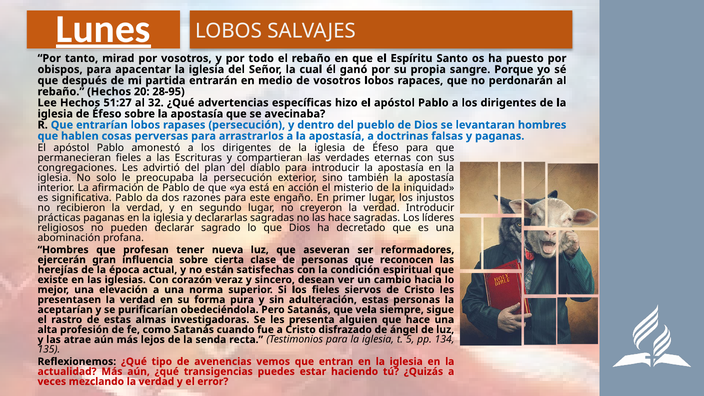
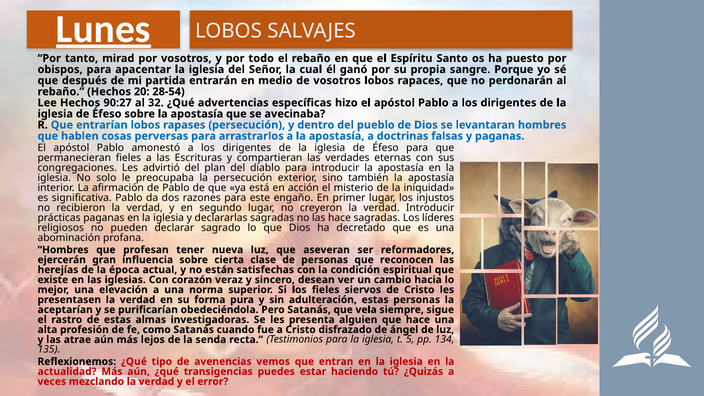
28-95: 28-95 -> 28-54 (169, 92)
51:27: 51:27 -> 90:27 (118, 103)
